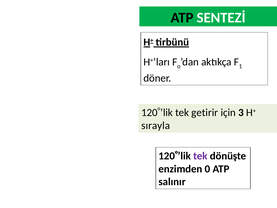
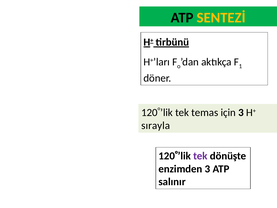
SENTEZİ colour: white -> yellow (221, 18)
getirir: getirir -> temas (205, 112)
enzimden 0: 0 -> 3 (207, 169)
